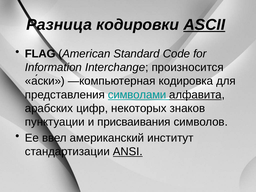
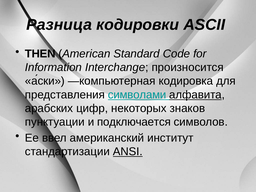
ASCII underline: present -> none (204, 25)
FLAG: FLAG -> THEN (40, 54)
присваивания: присваивания -> подключается (134, 122)
